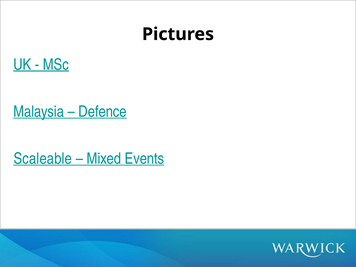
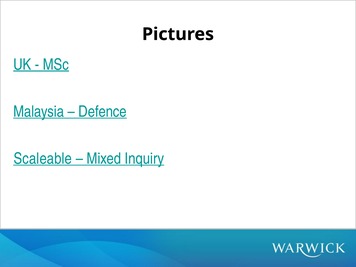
Events: Events -> Inquiry (144, 159)
